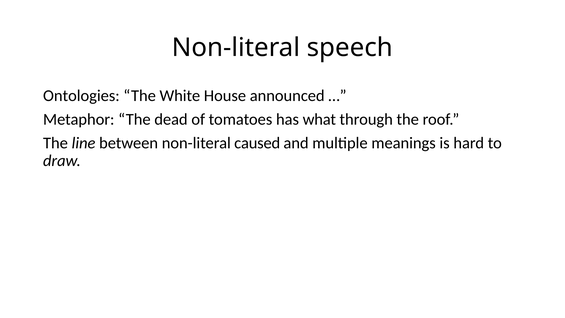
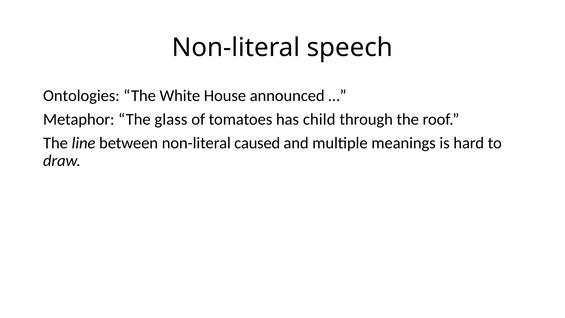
dead: dead -> glass (171, 119)
what: what -> child (319, 119)
